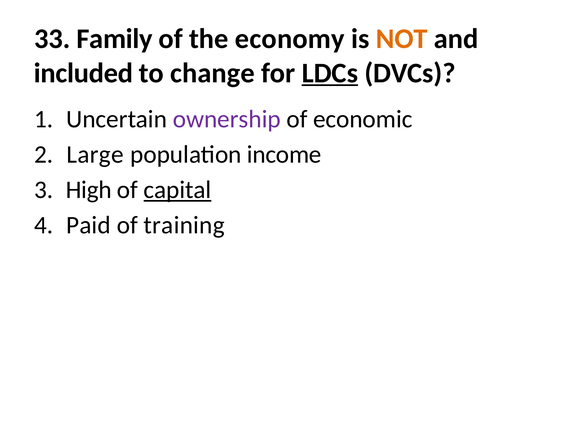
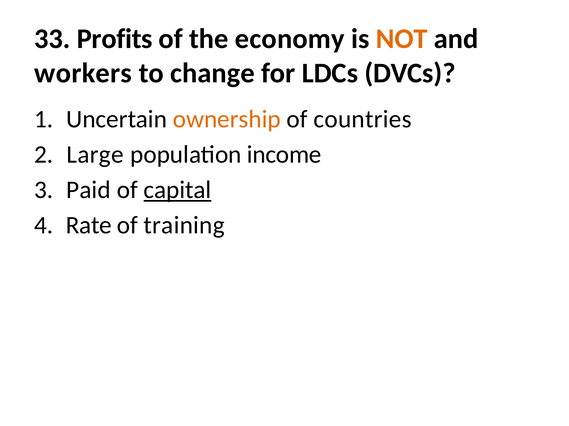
Family: Family -> Profits (115, 39)
included: included -> workers (83, 73)
LDCs underline: present -> none (330, 73)
ownership colour: purple -> orange (227, 119)
economic: economic -> countries (363, 119)
High: High -> Paid (89, 190)
Paid: Paid -> Rate (89, 226)
